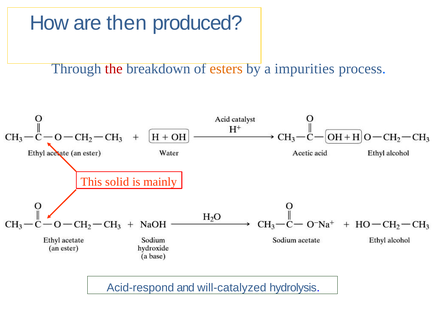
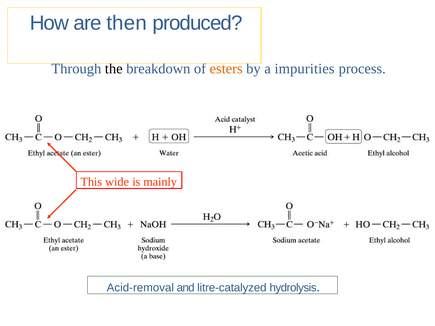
the colour: red -> black (114, 69)
solid: solid -> wide (117, 182)
Acid-respond: Acid-respond -> Acid-removal (140, 288)
will-catalyzed: will-catalyzed -> litre-catalyzed (232, 288)
